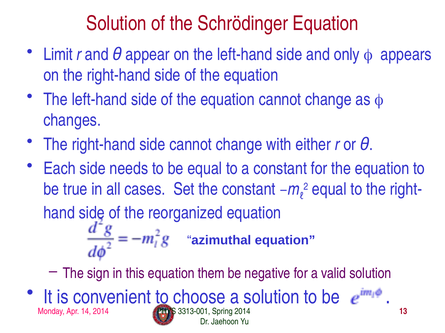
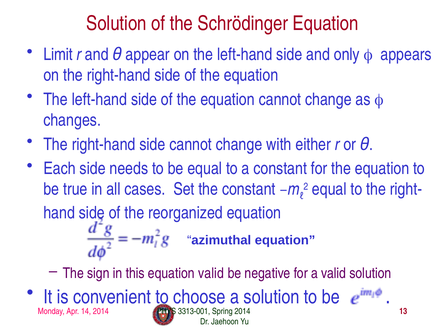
equation them: them -> valid (211, 274)
